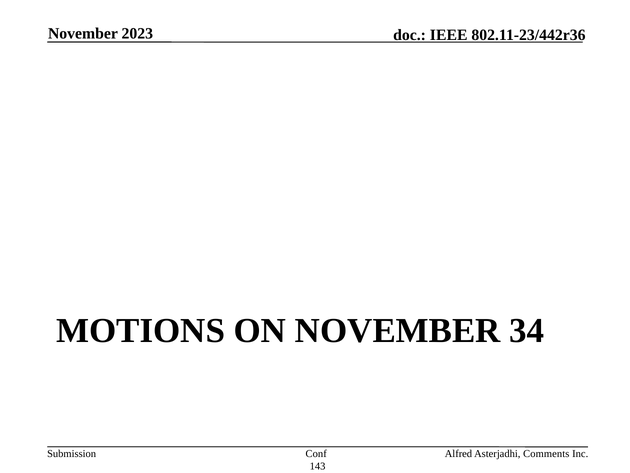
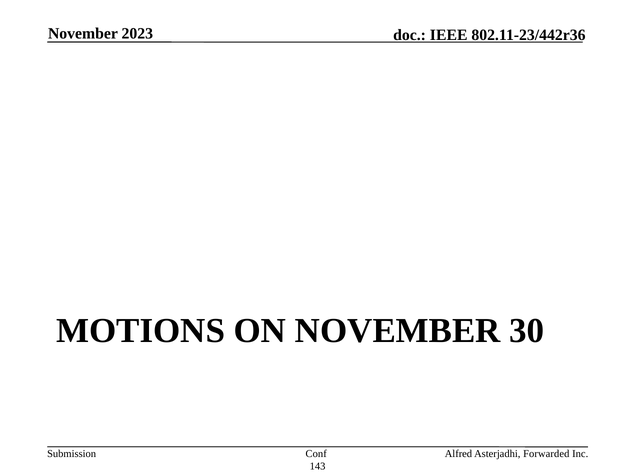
34: 34 -> 30 (527, 330)
Comments: Comments -> Forwarded (546, 453)
